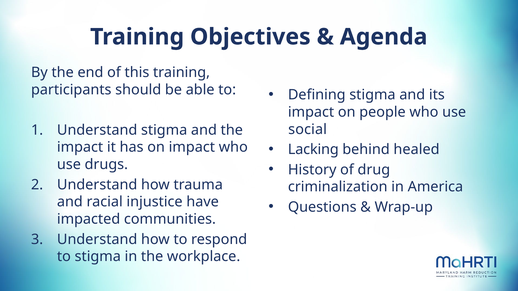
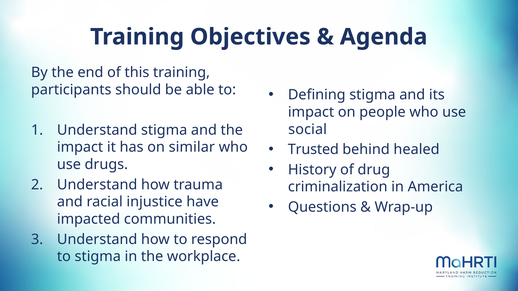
Lacking: Lacking -> Trusted (313, 150)
on impact: impact -> similar (192, 147)
